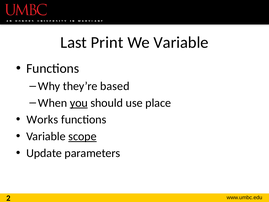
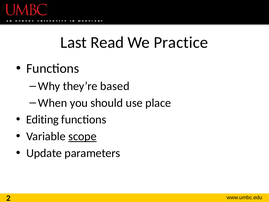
Print: Print -> Read (107, 42)
We Variable: Variable -> Practice (181, 42)
you underline: present -> none (79, 103)
Works: Works -> Editing (42, 119)
